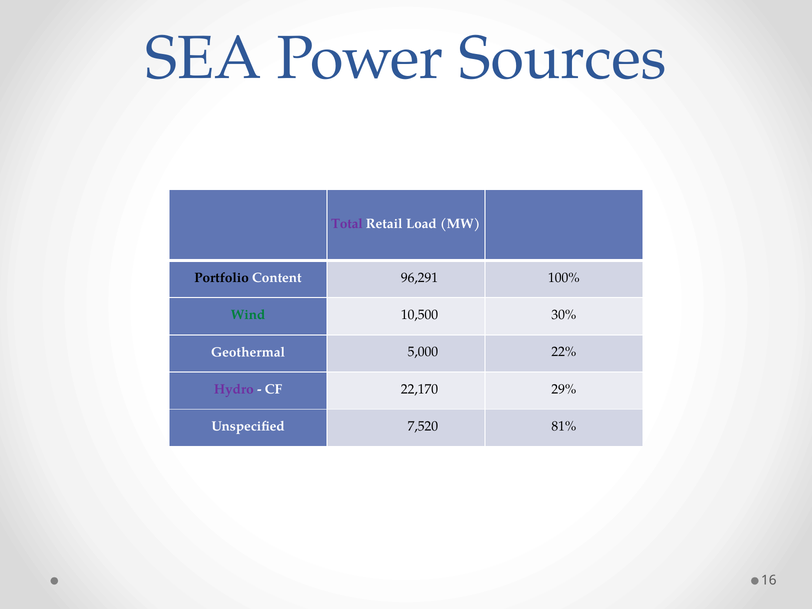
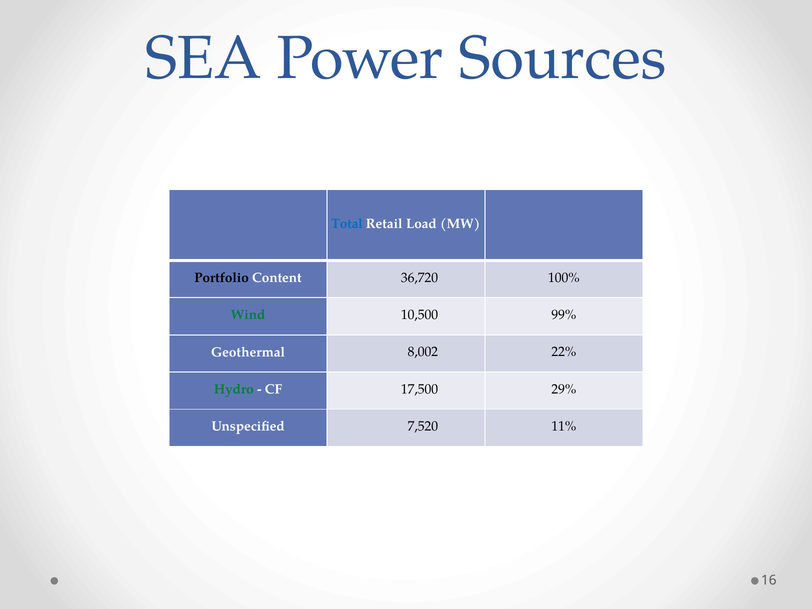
Total colour: purple -> blue (347, 224)
96,291: 96,291 -> 36,720 (420, 278)
30%: 30% -> 99% (564, 315)
5,000: 5,000 -> 8,002 (423, 352)
Hydro colour: purple -> green (234, 389)
22,170: 22,170 -> 17,500 (420, 389)
81%: 81% -> 11% (564, 426)
